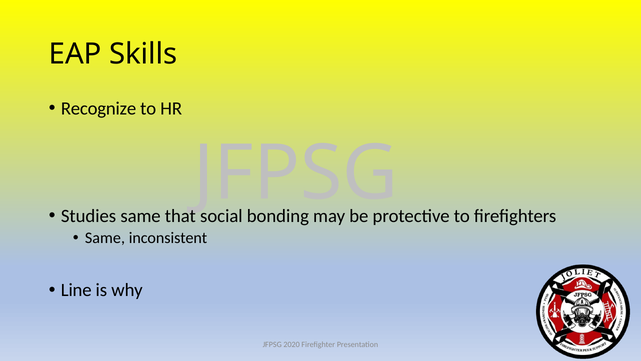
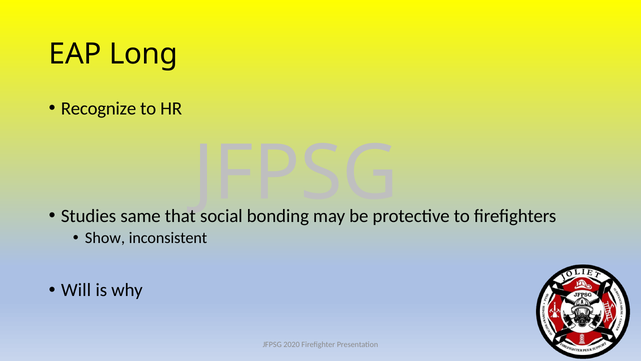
Skills: Skills -> Long (143, 54)
Same: Same -> Show (105, 238)
Line: Line -> Will (76, 290)
